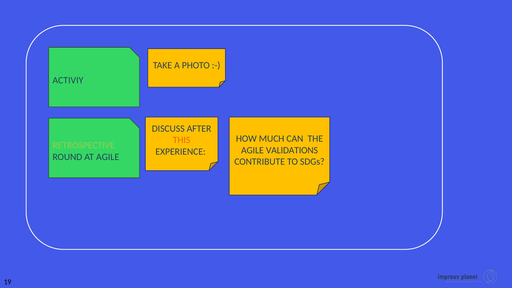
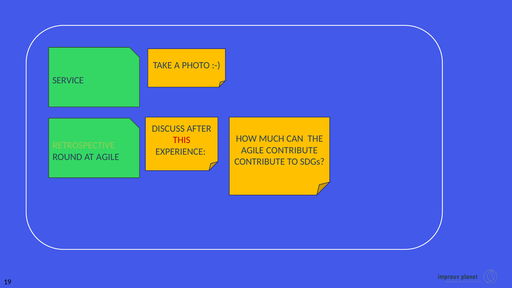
ACTIVIY: ACTIVIY -> SERVICE (68, 80)
THIS colour: orange -> red (182, 140)
AGILE VALIDATIONS: VALIDATIONS -> CONTRIBUTE (292, 150)
